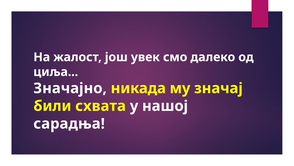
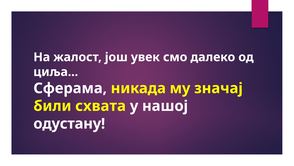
Значајно: Значајно -> Сферама (70, 88)
сарадња: сарадња -> одустану (69, 123)
